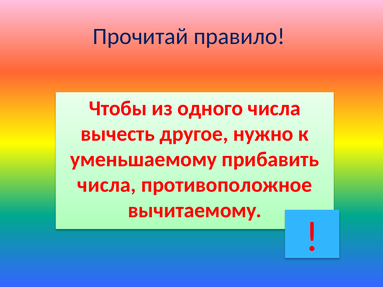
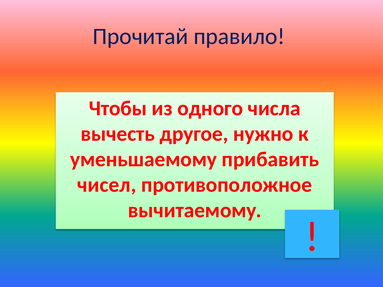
числа: числа -> чисел (107, 185)
